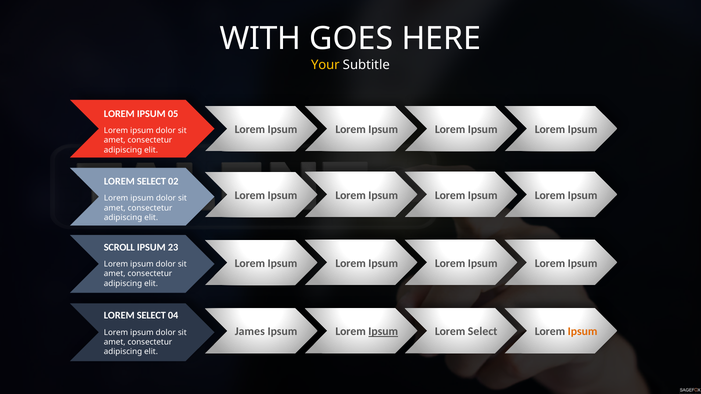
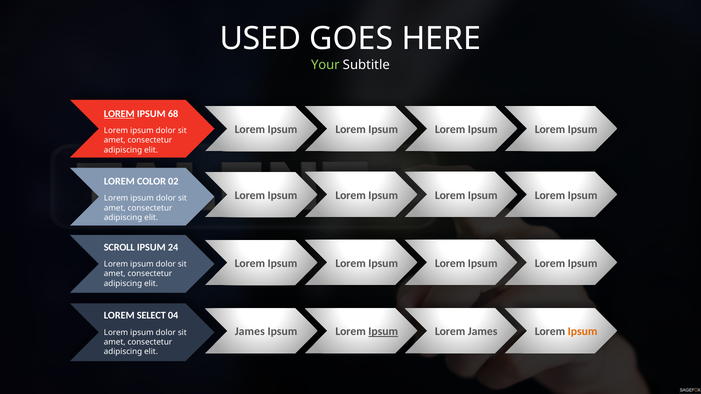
WITH: WITH -> USED (260, 39)
Your colour: yellow -> light green (325, 65)
LOREM underline: none -> present (119, 114)
05: 05 -> 68 (173, 114)
SELECT: SELECT -> COLOR (151, 181)
23: 23 -> 24 (173, 247)
Select: Select -> James (483, 332)
